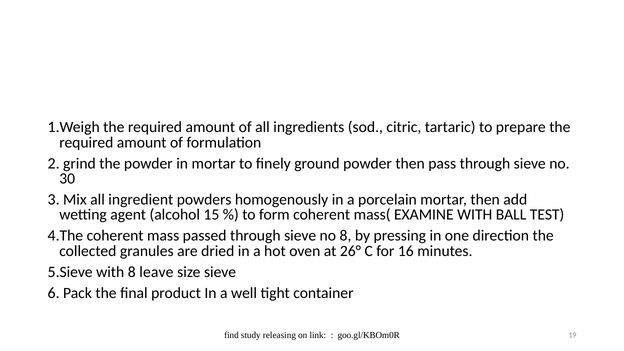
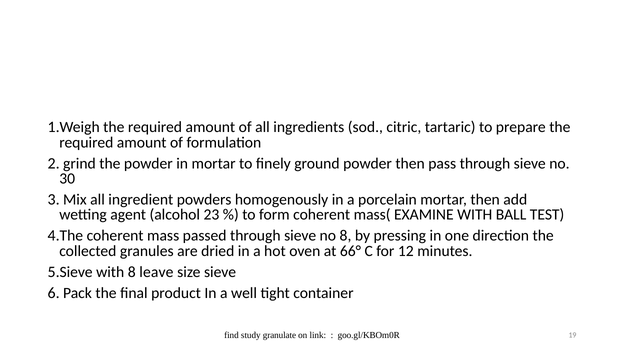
15: 15 -> 23 (211, 215)
26°: 26° -> 66° (350, 251)
16: 16 -> 12 (406, 251)
releasing: releasing -> granulate (279, 335)
